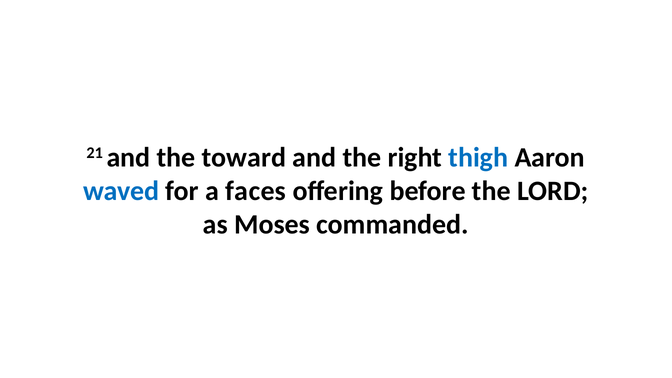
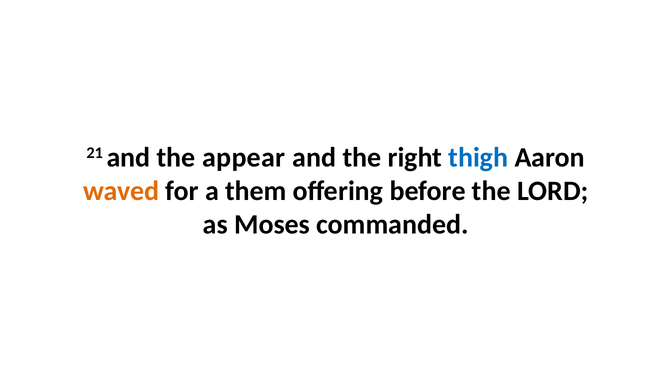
toward: toward -> appear (244, 157)
waved colour: blue -> orange (121, 191)
faces: faces -> them (256, 191)
